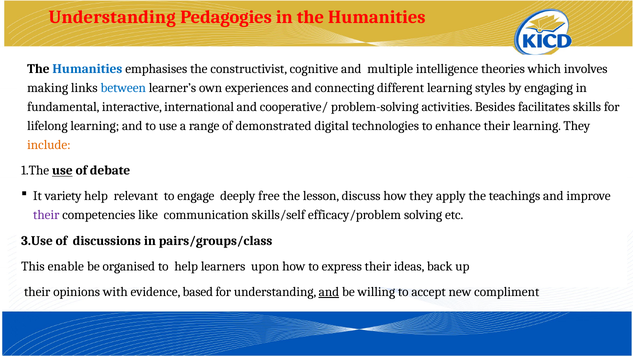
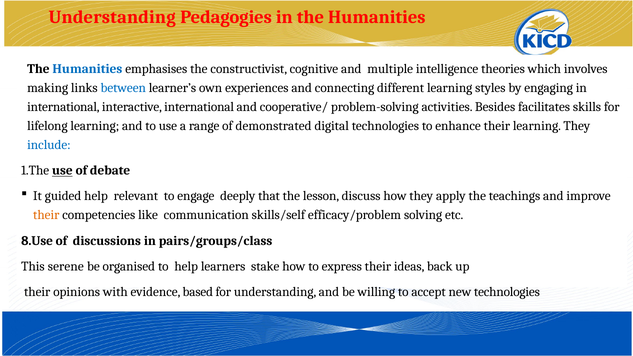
fundamental: fundamental -> international (63, 107)
include colour: orange -> blue (49, 145)
variety: variety -> guided (63, 196)
free: free -> that (269, 196)
their colour: purple -> orange (46, 215)
3.Use: 3.Use -> 8.Use (37, 241)
enable: enable -> serene (66, 266)
upon: upon -> stake (265, 266)
and underline: present -> none (329, 292)
new compliment: compliment -> technologies (507, 292)
